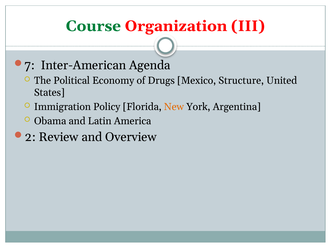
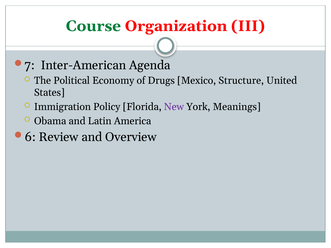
New colour: orange -> purple (174, 107)
Argentina: Argentina -> Meanings (237, 107)
2: 2 -> 6 (30, 137)
